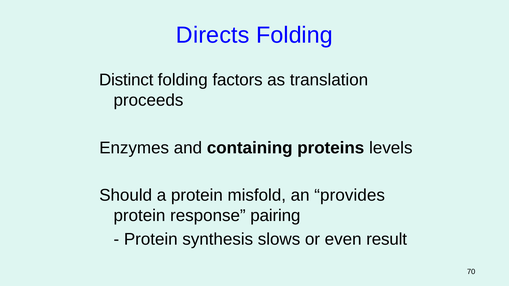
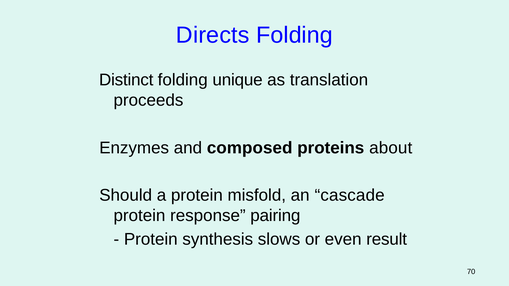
factors: factors -> unique (238, 80)
containing: containing -> composed (250, 148)
levels: levels -> about (391, 148)
provides: provides -> cascade (350, 195)
